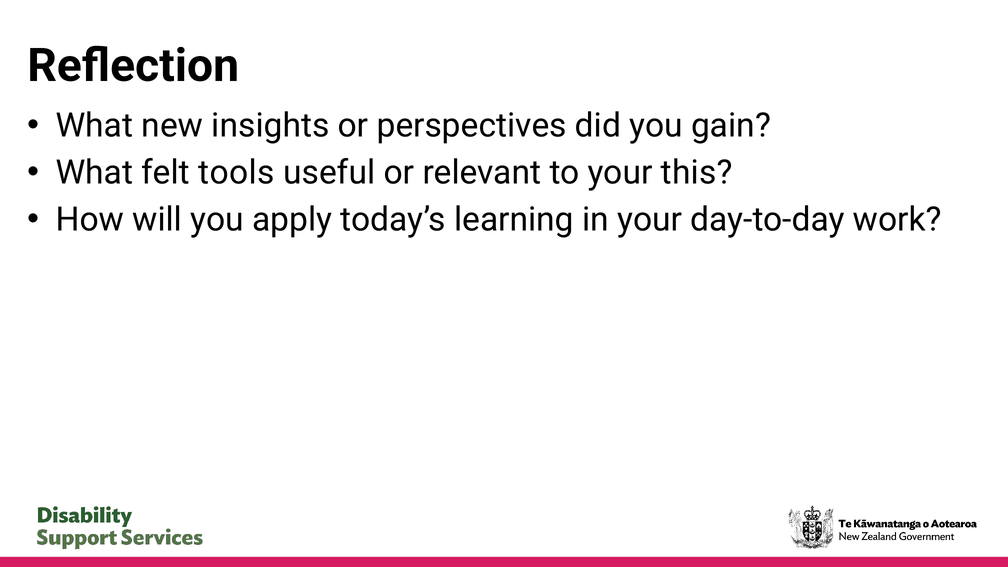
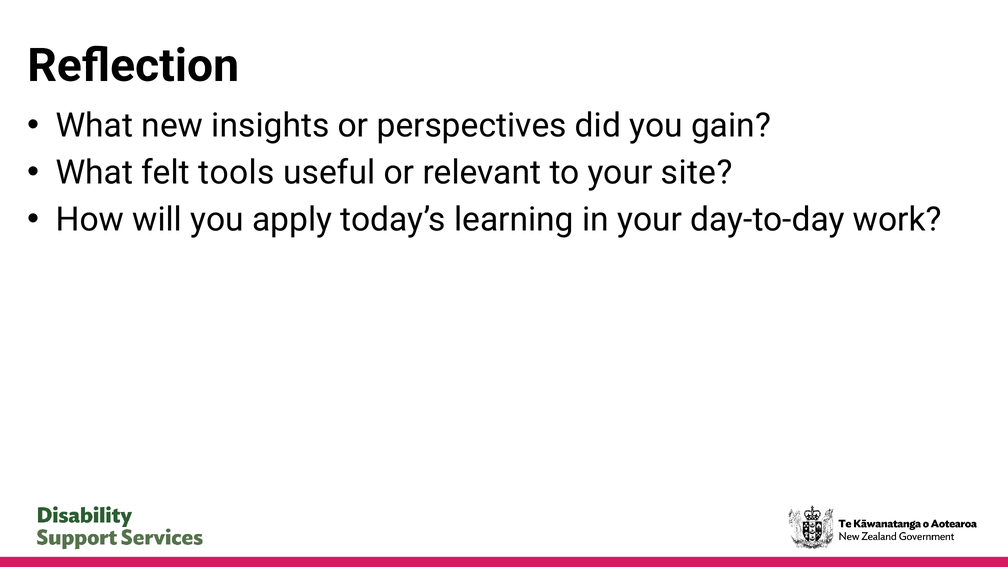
this: this -> site (697, 173)
